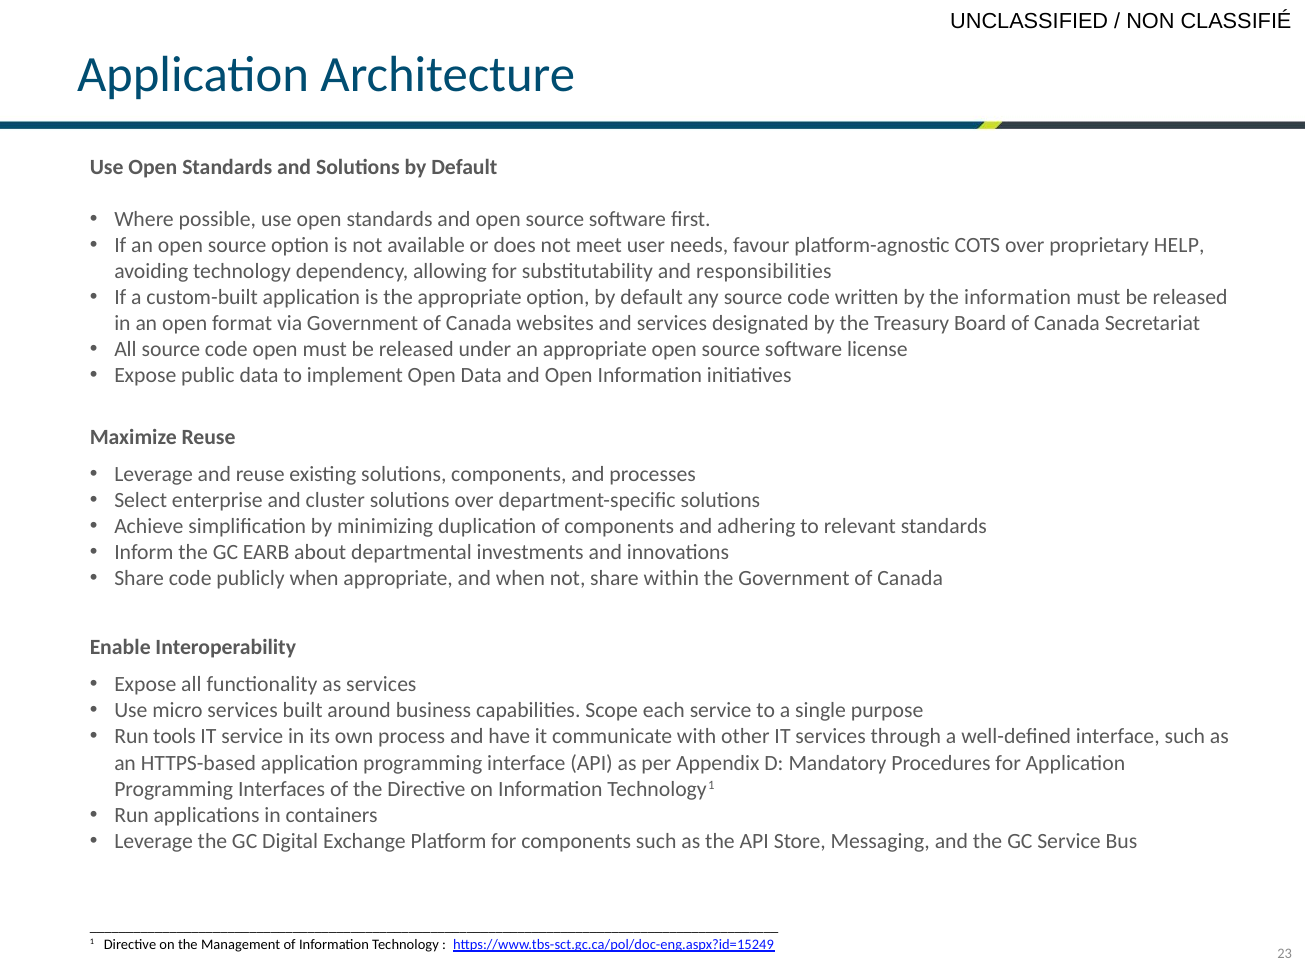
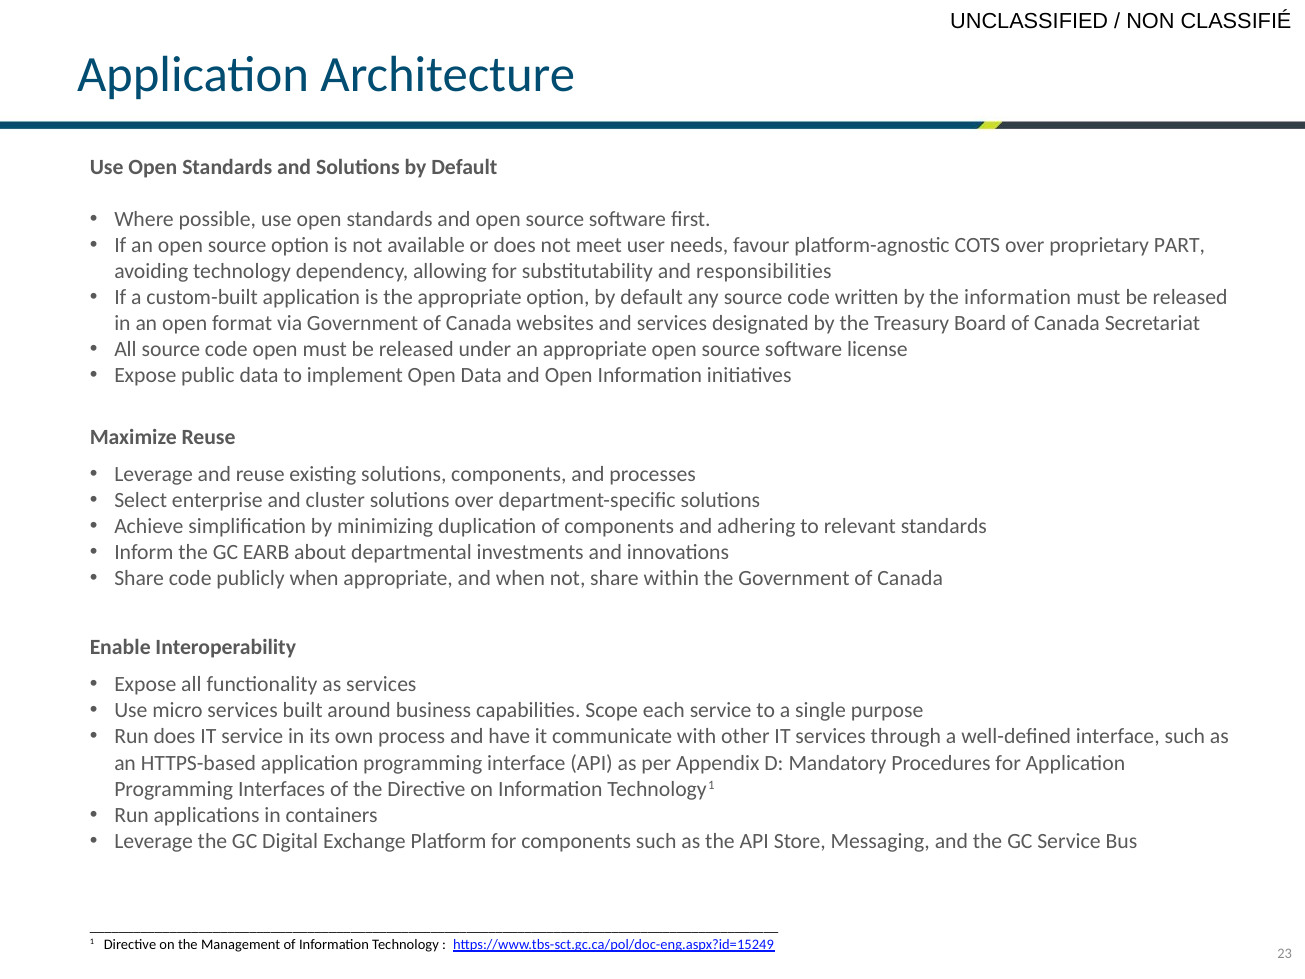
HELP: HELP -> PART (1179, 245)
Run tools: tools -> does (175, 737)
